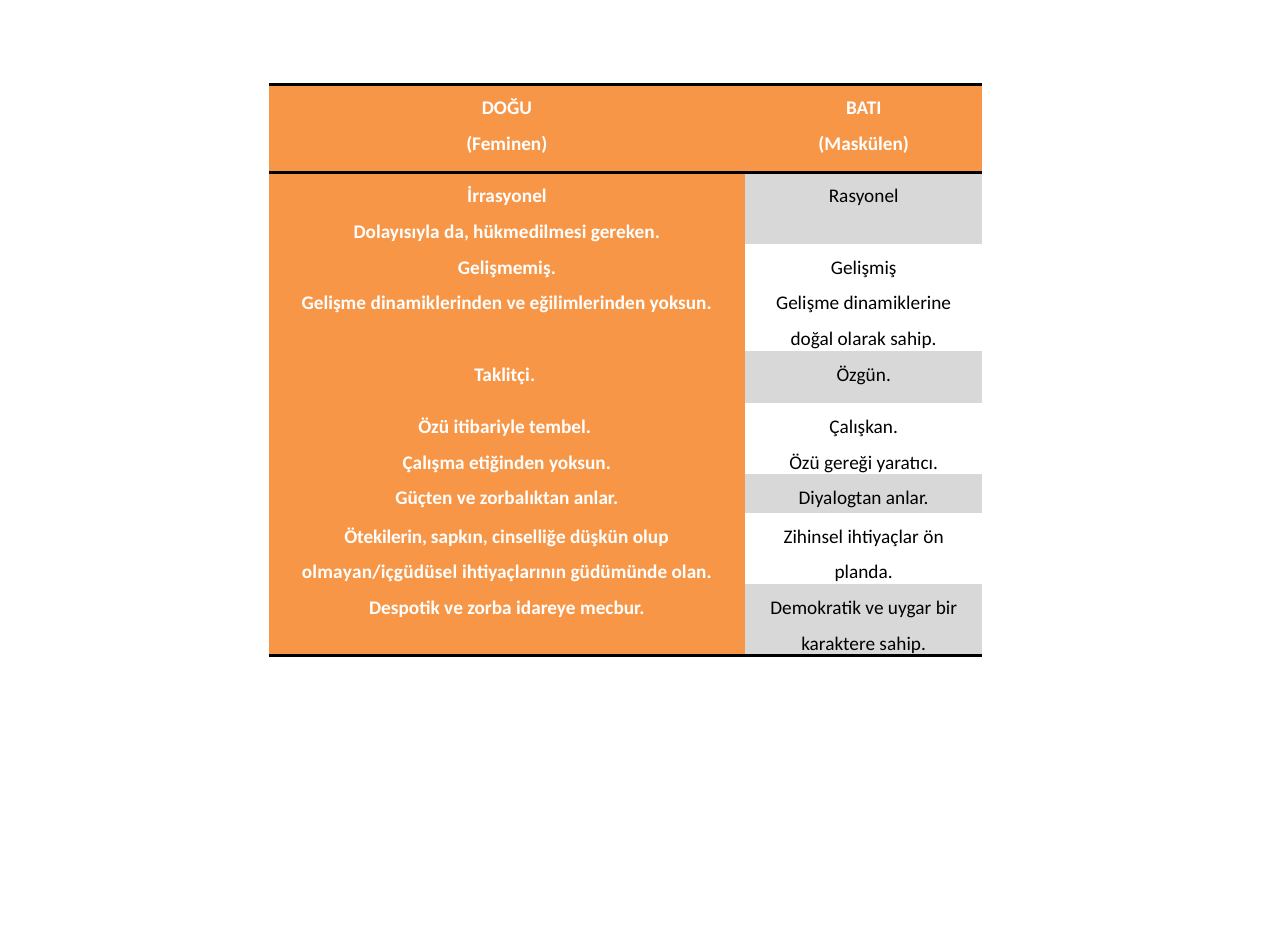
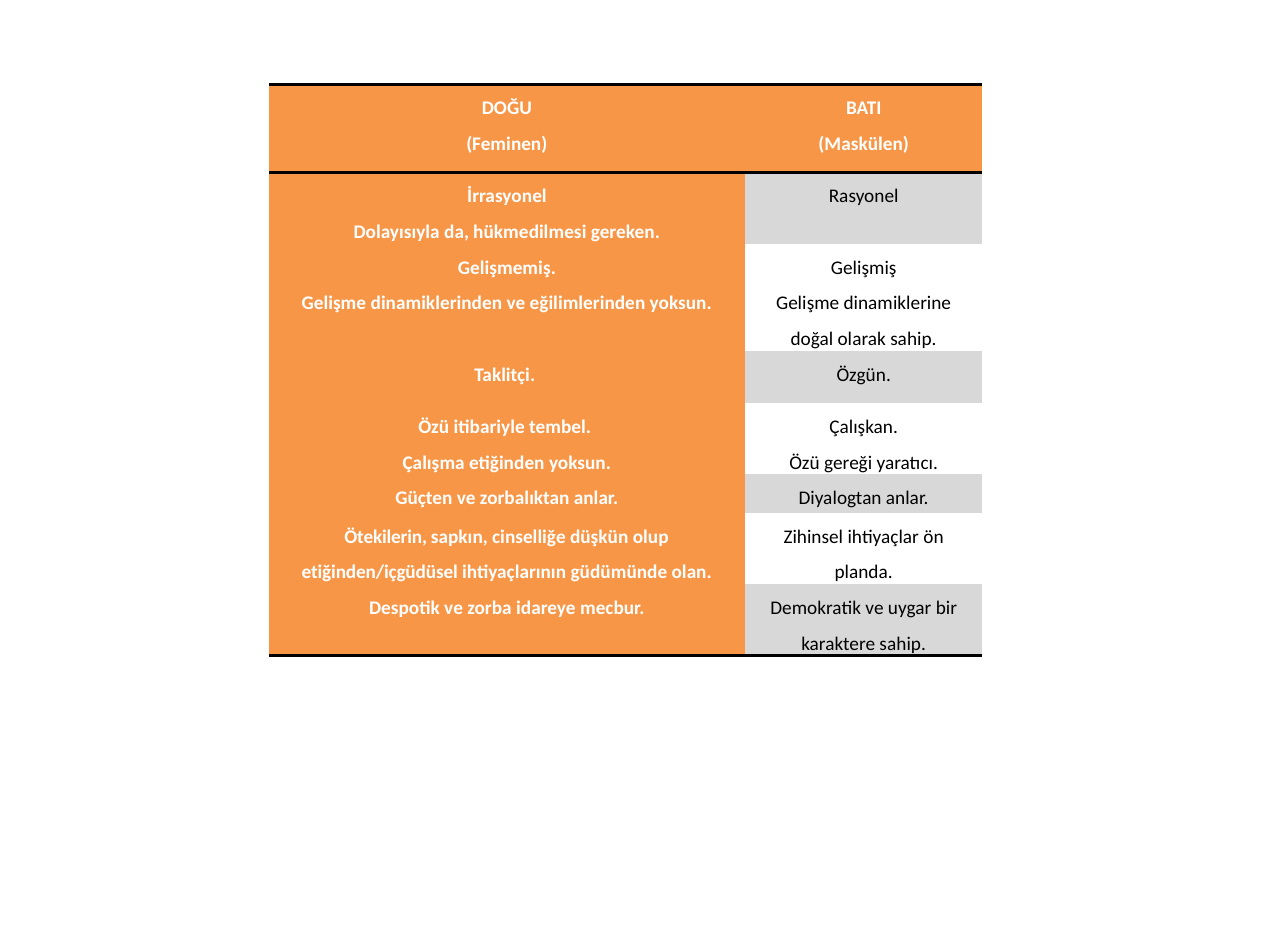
olmayan/içgüdüsel: olmayan/içgüdüsel -> etiğinden/içgüdüsel (380, 572)
